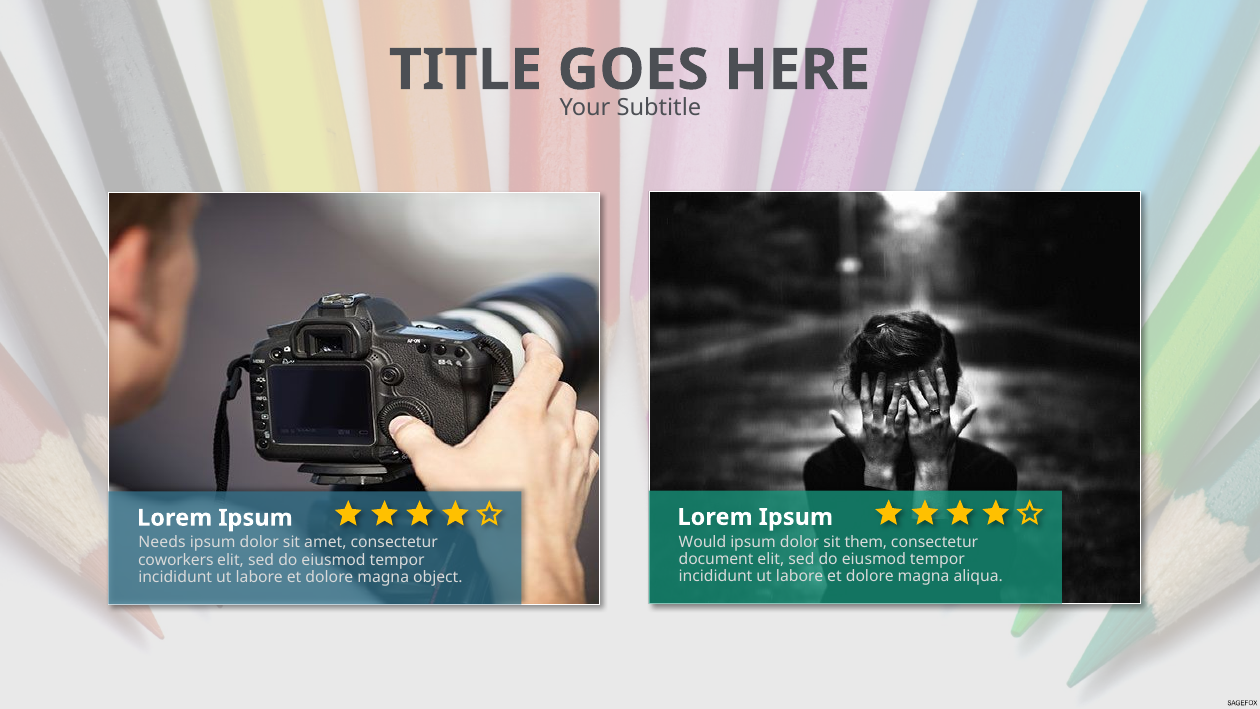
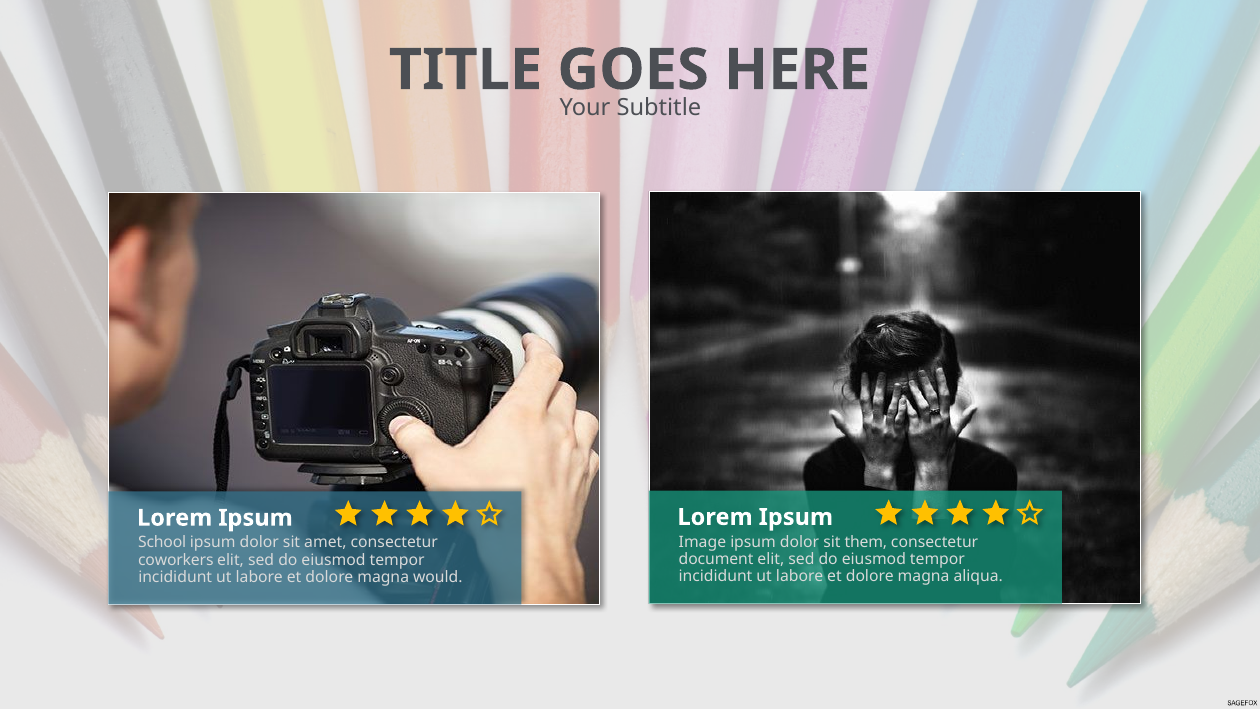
Would: Would -> Image (702, 542)
Needs: Needs -> School (162, 543)
object: object -> would (438, 577)
